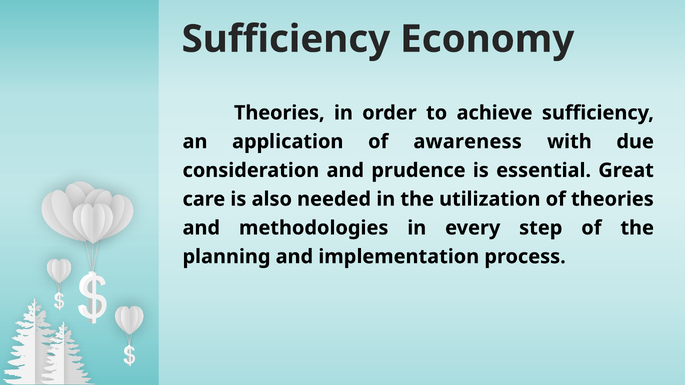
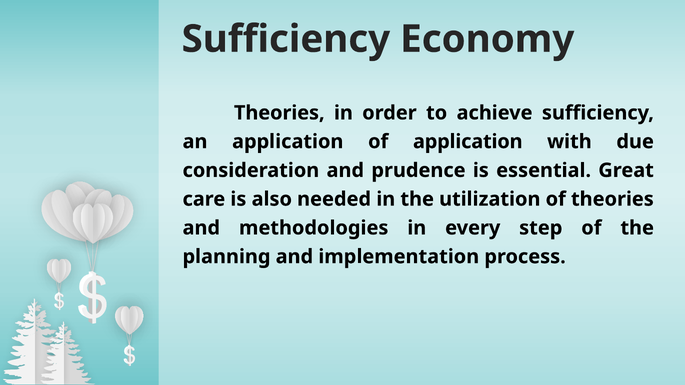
of awareness: awareness -> application (468, 142)
